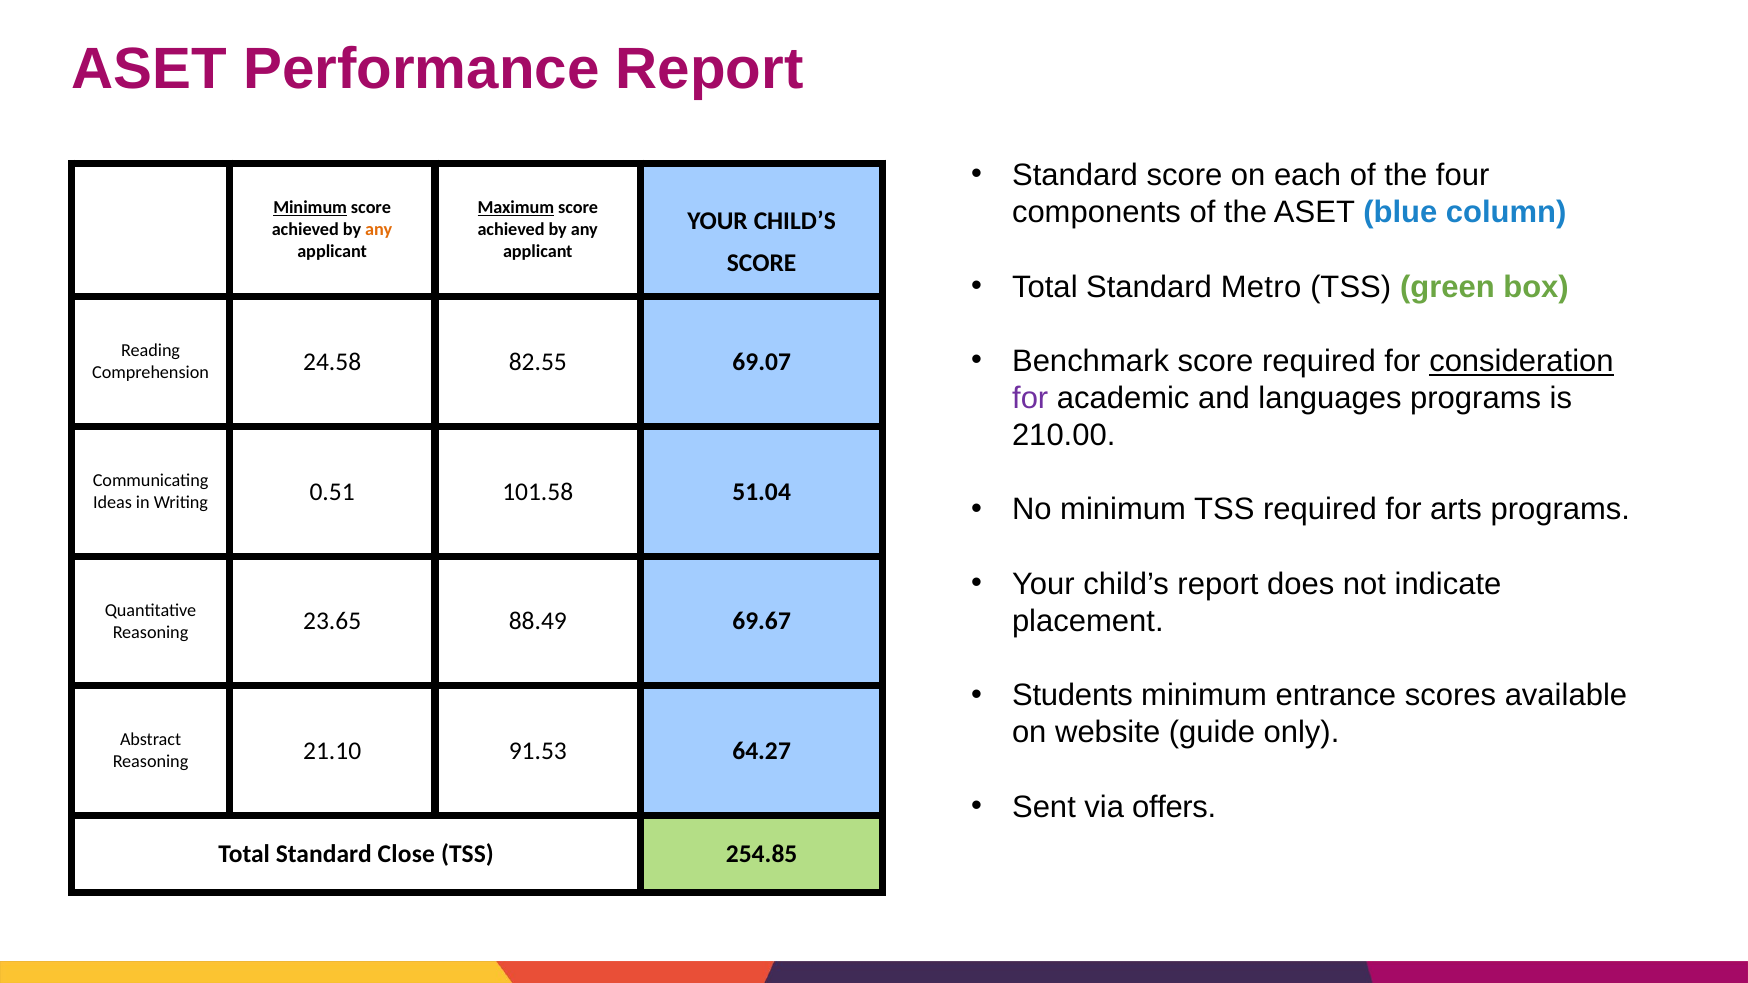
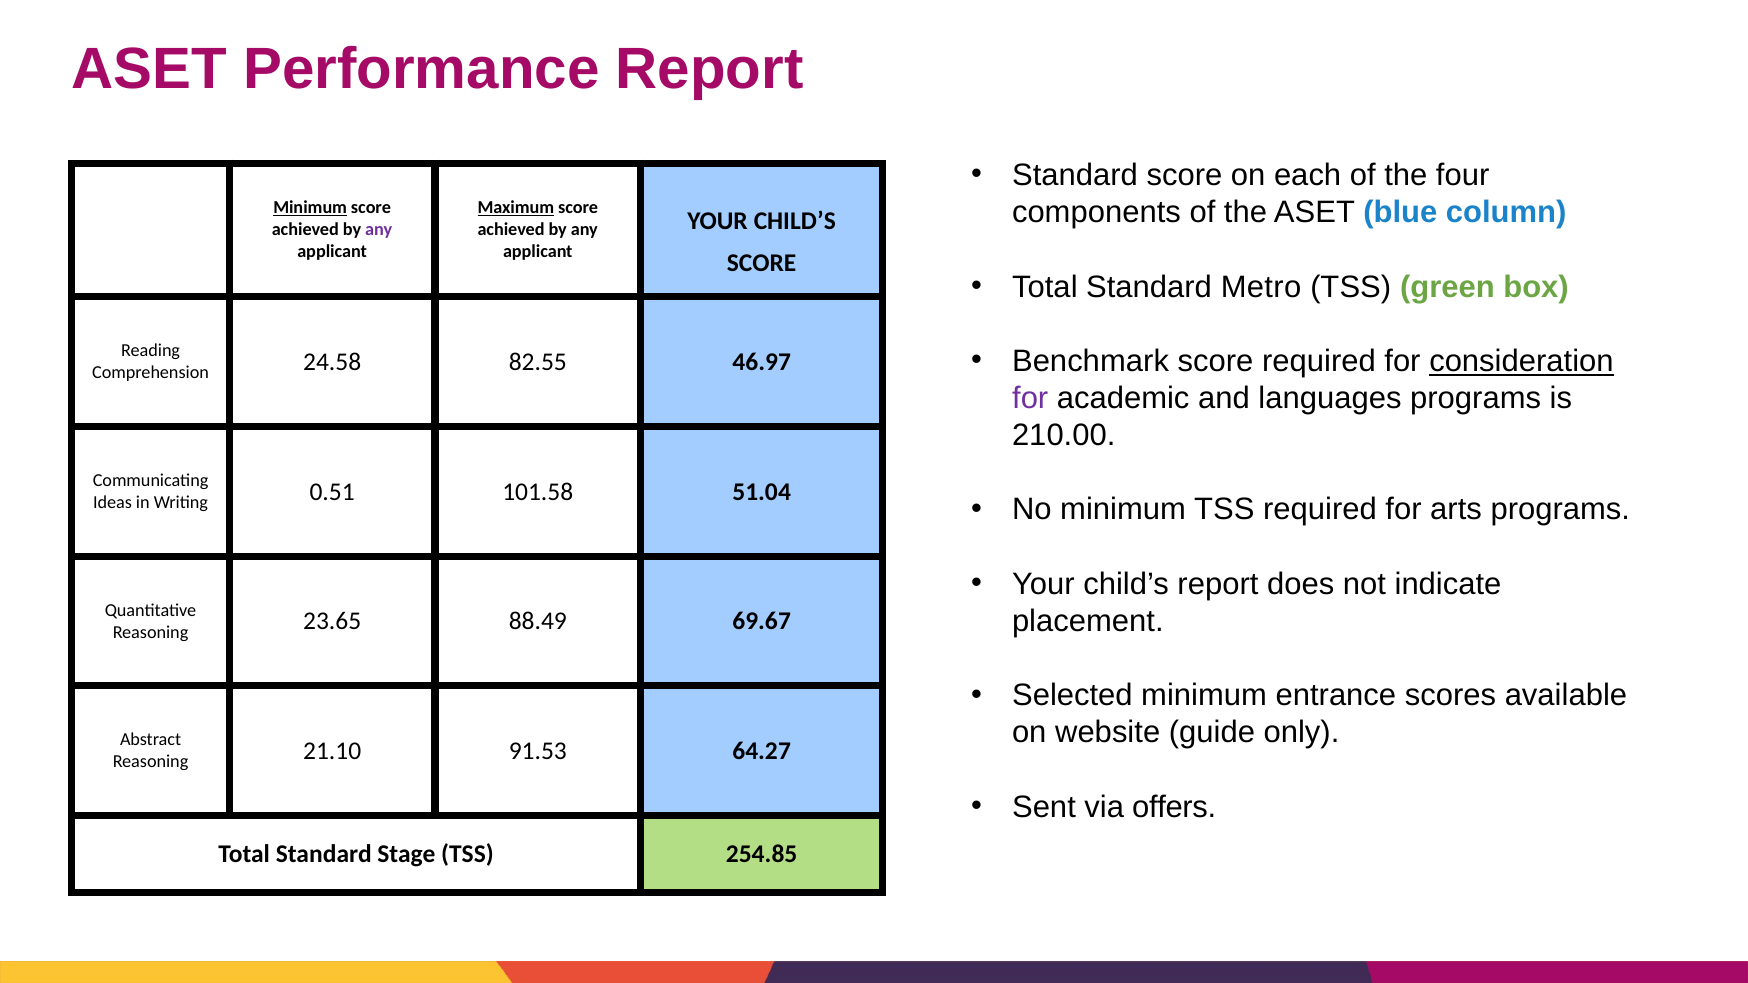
any colour: orange -> purple (379, 230)
69.07: 69.07 -> 46.97 (762, 362)
Students: Students -> Selected (1072, 696)
Close: Close -> Stage (407, 855)
